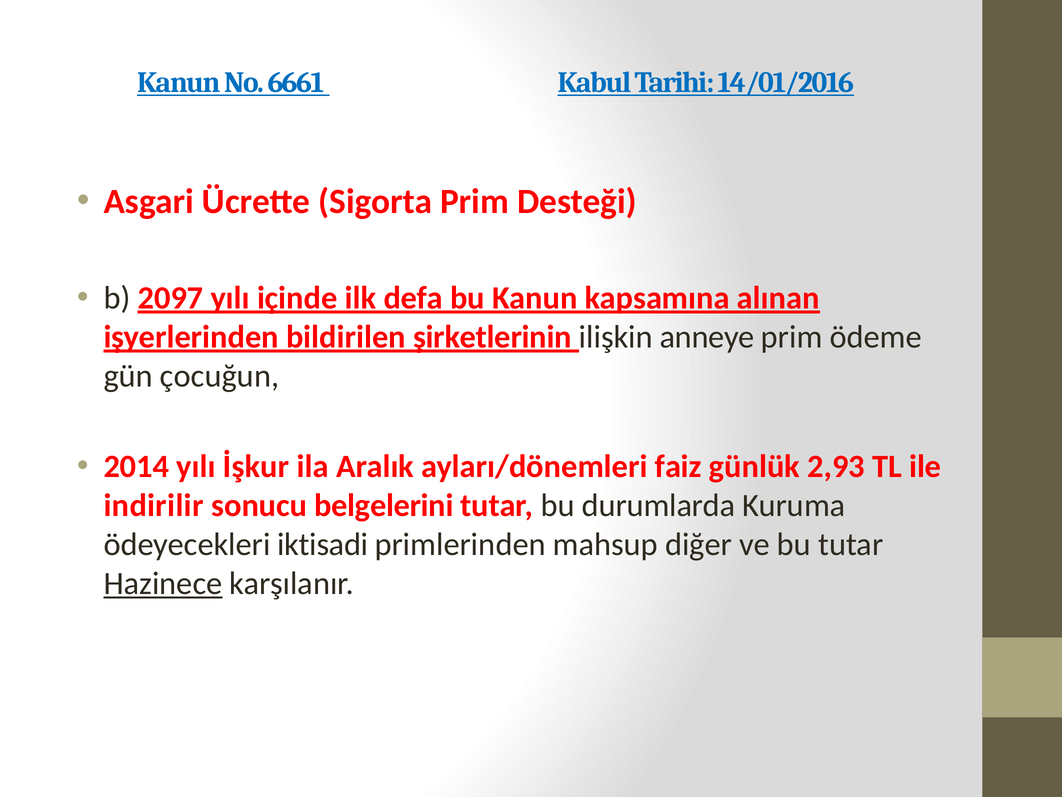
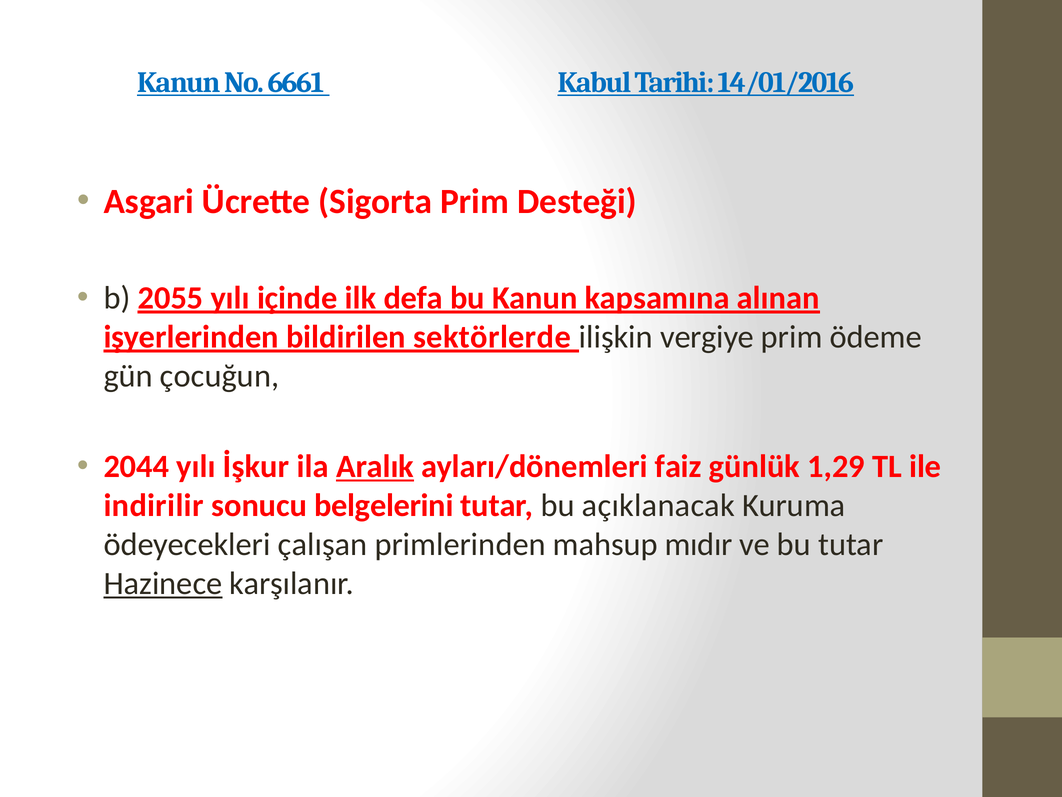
2097: 2097 -> 2055 (171, 298)
şirketlerinin: şirketlerinin -> sektörlerde (492, 337)
anneye: anneye -> vergiye (707, 337)
2014: 2014 -> 2044 (136, 466)
Aralık underline: none -> present (375, 466)
2,93: 2,93 -> 1,29 (836, 466)
durumlarda: durumlarda -> açıklanacak (658, 505)
iktisadi: iktisadi -> çalışan (323, 544)
diğer: diğer -> mıdır (699, 544)
